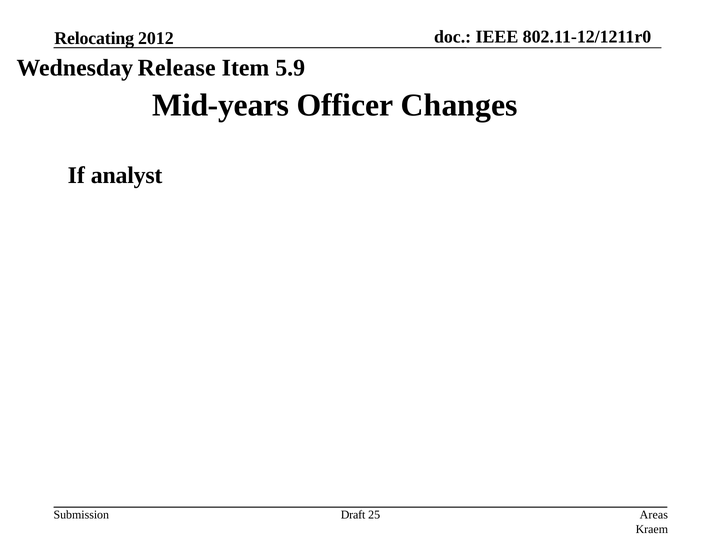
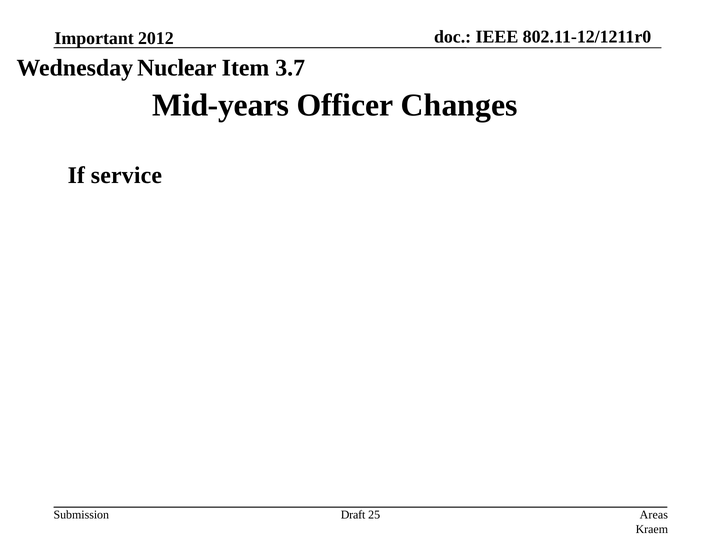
Relocating: Relocating -> Important (94, 38)
Release: Release -> Nuclear (177, 68)
5.9: 5.9 -> 3.7 (290, 68)
analyst: analyst -> service (126, 175)
